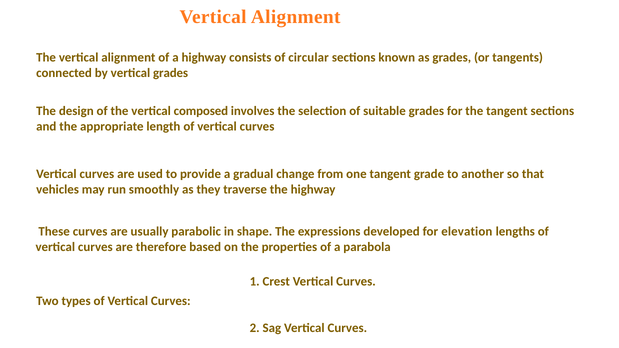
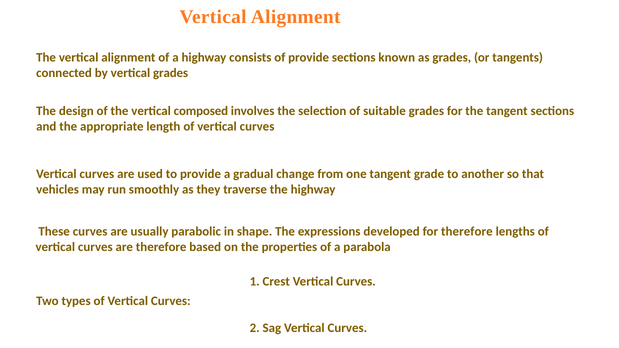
of circular: circular -> provide (309, 57)
for elevation: elevation -> therefore (467, 231)
